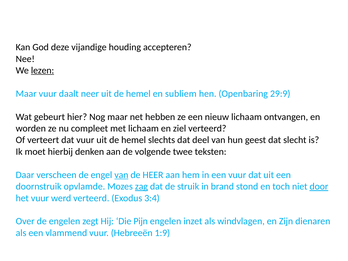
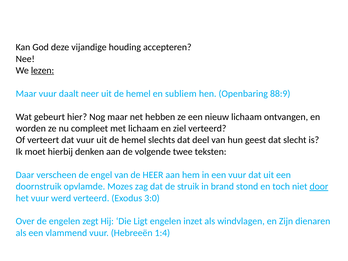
29:9: 29:9 -> 88:9 (280, 94)
van underline: present -> none (121, 175)
zag underline: present -> none (141, 186)
3:4: 3:4 -> 3:0 (152, 198)
Pijn: Pijn -> Ligt (141, 221)
1:9: 1:9 -> 1:4 (162, 233)
